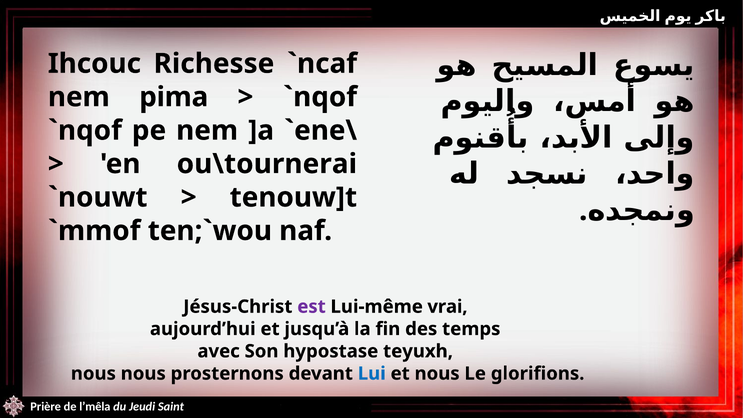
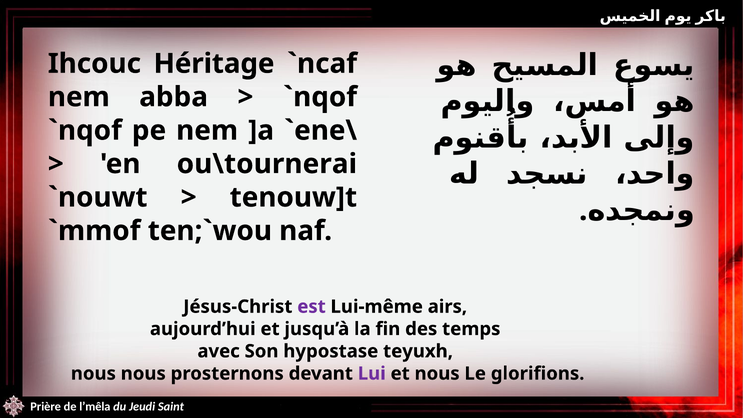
Richesse: Richesse -> Héritage (214, 64)
pima: pima -> abba (174, 97)
vrai: vrai -> airs (447, 307)
Lui colour: blue -> purple (372, 373)
